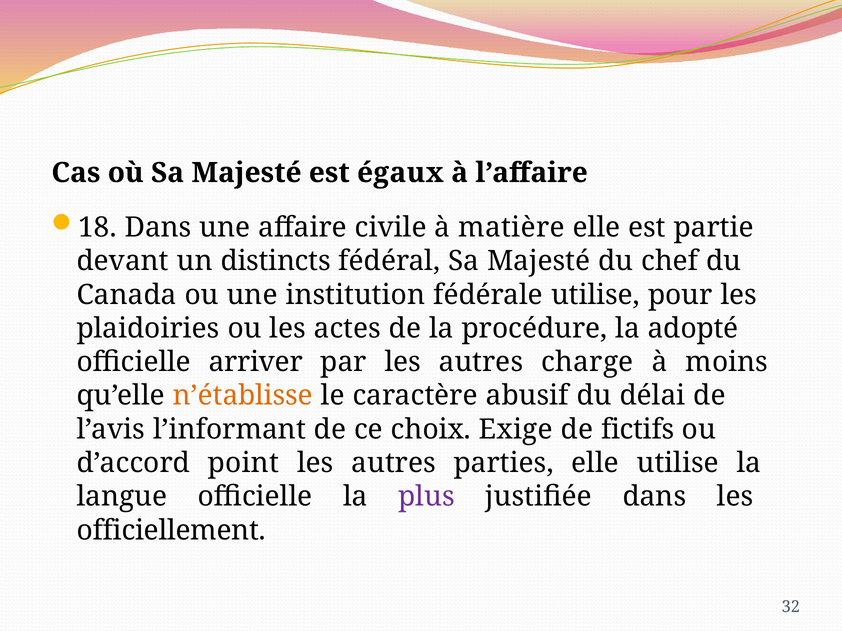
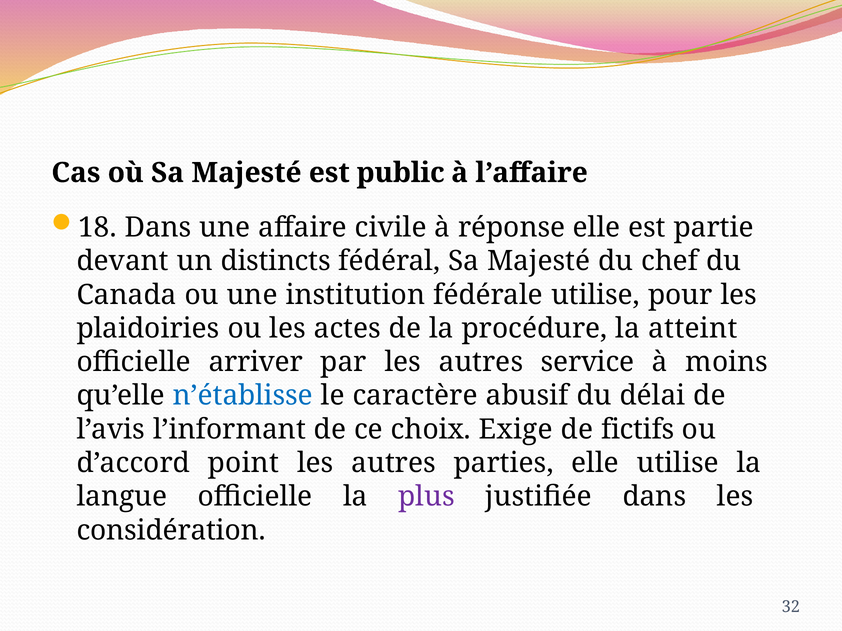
égaux: égaux -> public (401, 173)
matière: matière -> réponse (512, 228)
adopté: adopté -> atteint (693, 329)
charge: charge -> service (588, 362)
n’établisse colour: orange -> blue (243, 396)
officiellement: officiellement -> considération (171, 531)
